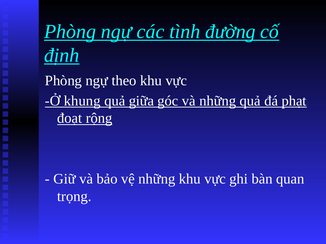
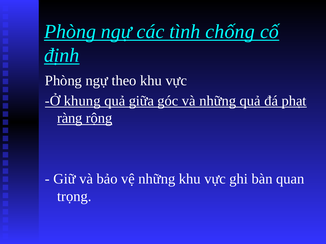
đường: đường -> chống (230, 32)
đoạt: đoạt -> ràng (70, 118)
